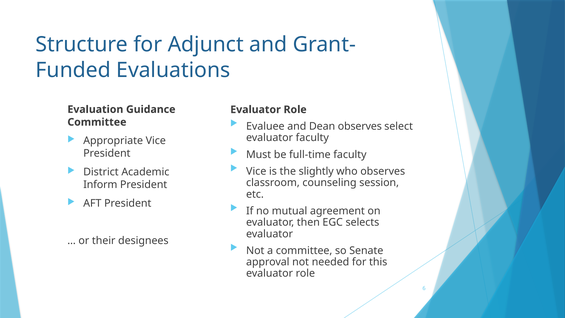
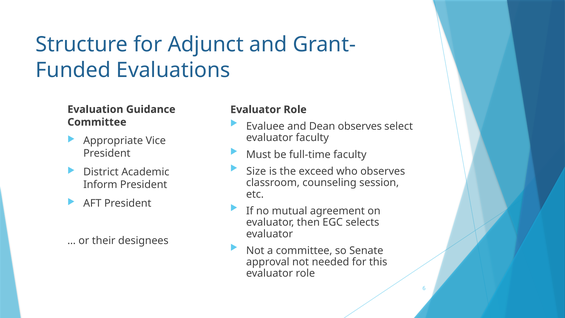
Vice: Vice -> Size (256, 171)
slightly: slightly -> exceed (316, 171)
